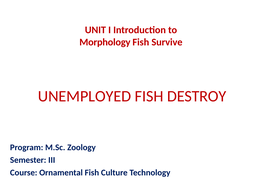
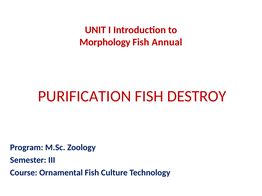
Survive: Survive -> Annual (167, 42)
UNEMPLOYED: UNEMPLOYED -> PURIFICATION (85, 96)
